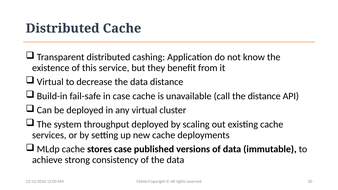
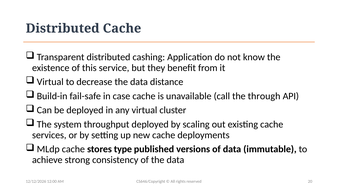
the distance: distance -> through (264, 96)
stores case: case -> type (123, 149)
